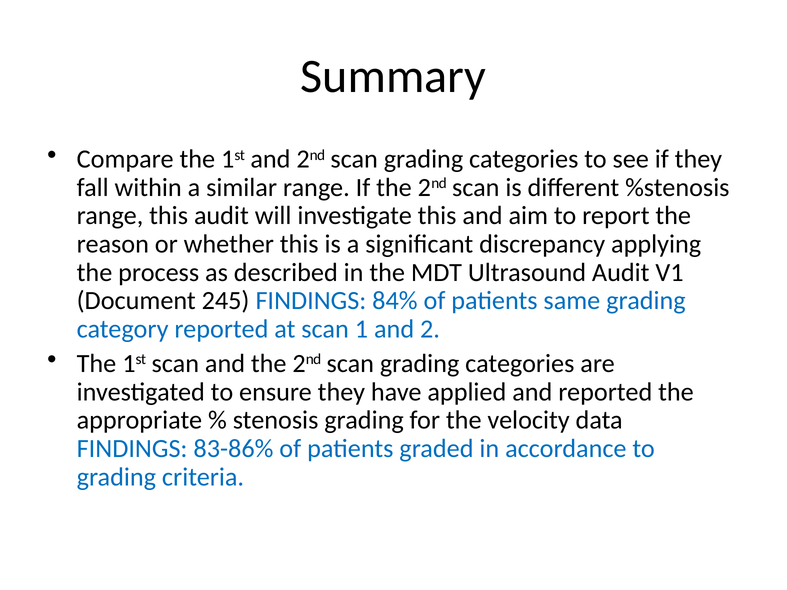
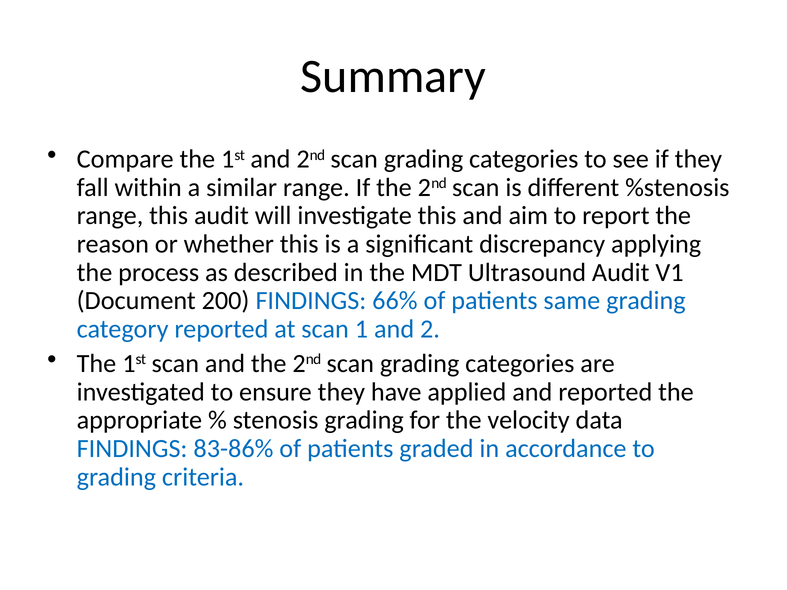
245: 245 -> 200 (226, 301)
84%: 84% -> 66% (395, 301)
